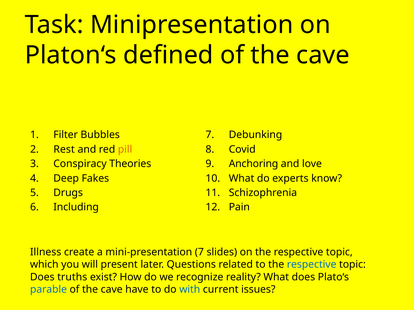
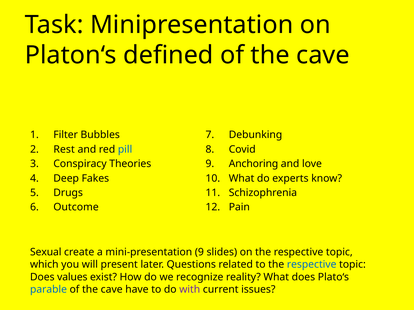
pill colour: orange -> blue (125, 150)
Including: Including -> Outcome (76, 208)
Illness: Illness -> Sexual (46, 253)
mini-presentation 7: 7 -> 9 (199, 253)
truths: truths -> values (72, 277)
with colour: blue -> purple (190, 290)
